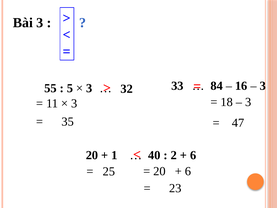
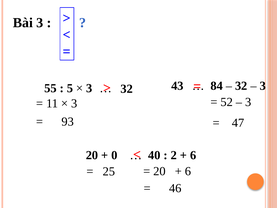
33: 33 -> 43 (177, 86)
16: 16 -> 32 (241, 86)
18: 18 -> 52 (227, 102)
35: 35 -> 93 (68, 121)
1: 1 -> 0 (114, 155)
23: 23 -> 46 (175, 188)
